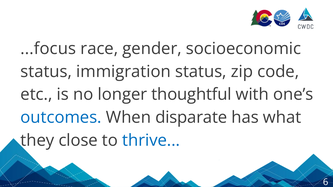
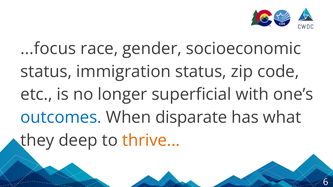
thoughtful: thoughtful -> superficial (191, 95)
close: close -> deep (78, 141)
thrive colour: blue -> orange (151, 141)
